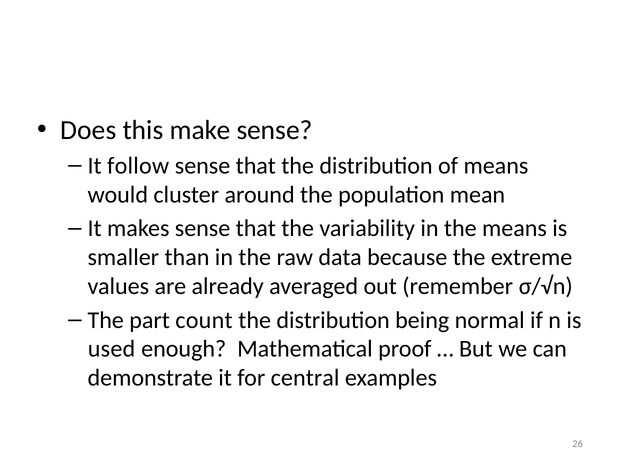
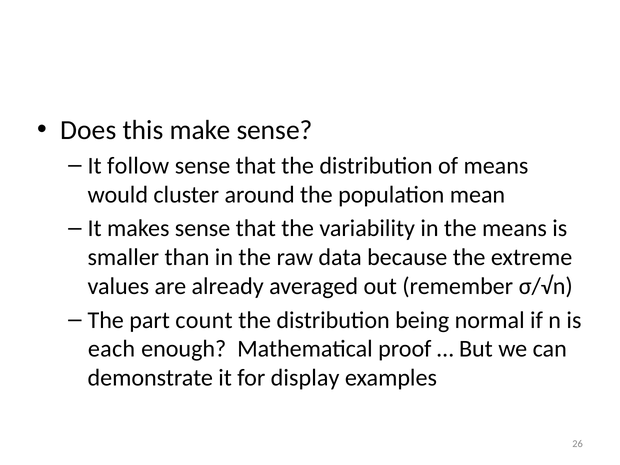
used: used -> each (112, 349)
central: central -> display (305, 378)
